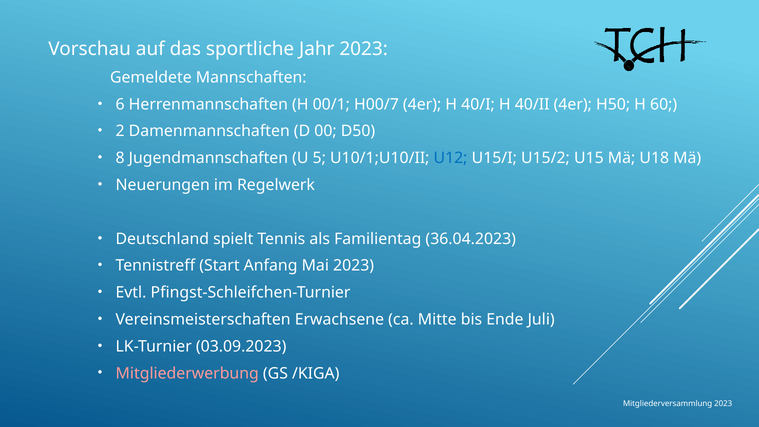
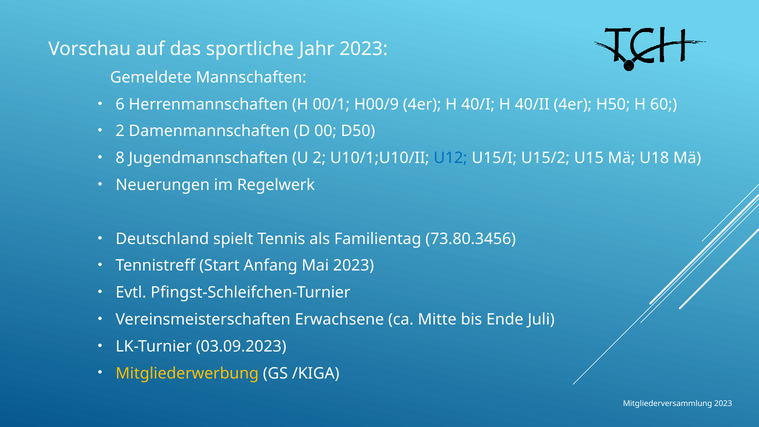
H00/7: H00/7 -> H00/9 (376, 104)
U 5: 5 -> 2 (319, 158)
36.04.2023: 36.04.2023 -> 73.80.3456 (471, 239)
Mitgliederwerbung colour: pink -> yellow (187, 373)
